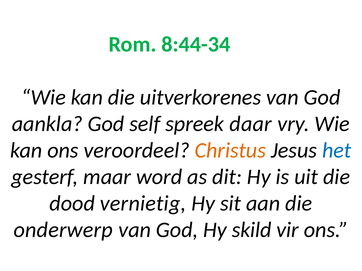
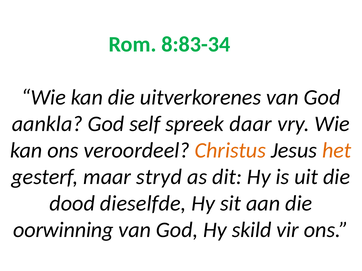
8:44-34: 8:44-34 -> 8:83-34 (196, 44)
het colour: blue -> orange (337, 151)
word: word -> stryd (159, 177)
vernietig: vernietig -> dieselfde (143, 204)
onderwerp: onderwerp -> oorwinning (63, 230)
